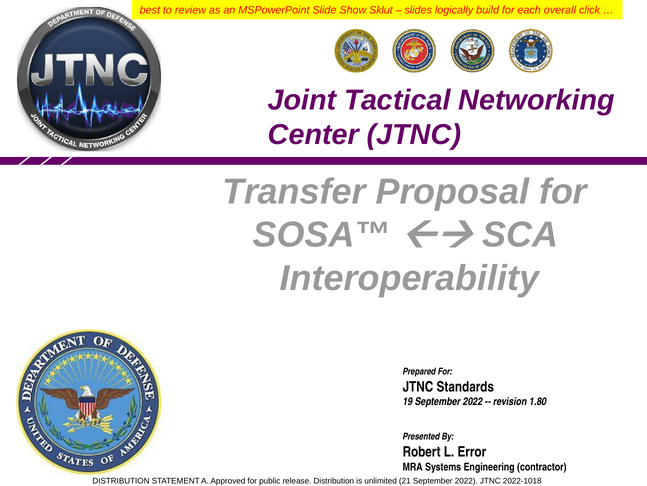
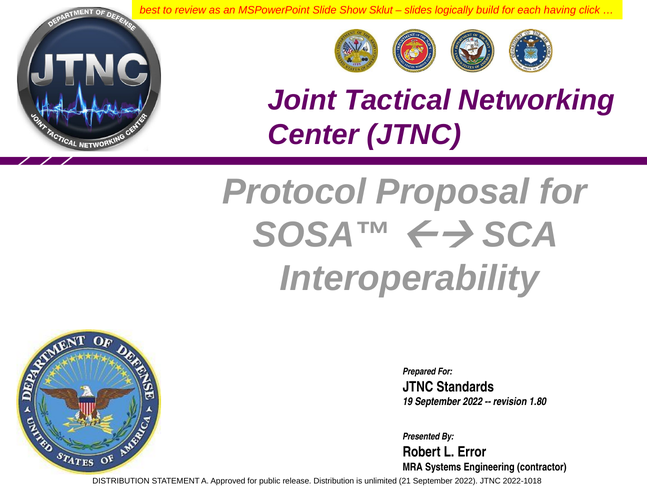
overall: overall -> having (560, 10)
Transfer: Transfer -> Protocol (294, 192)
